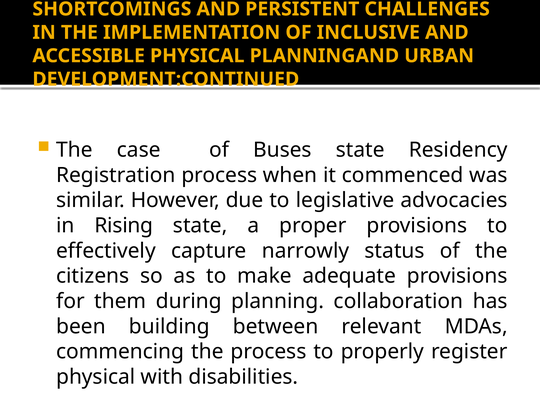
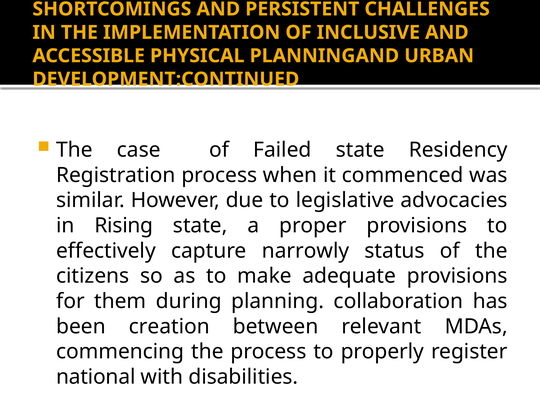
Buses: Buses -> Failed (282, 150)
building: building -> creation (169, 326)
physical: physical -> national (96, 377)
